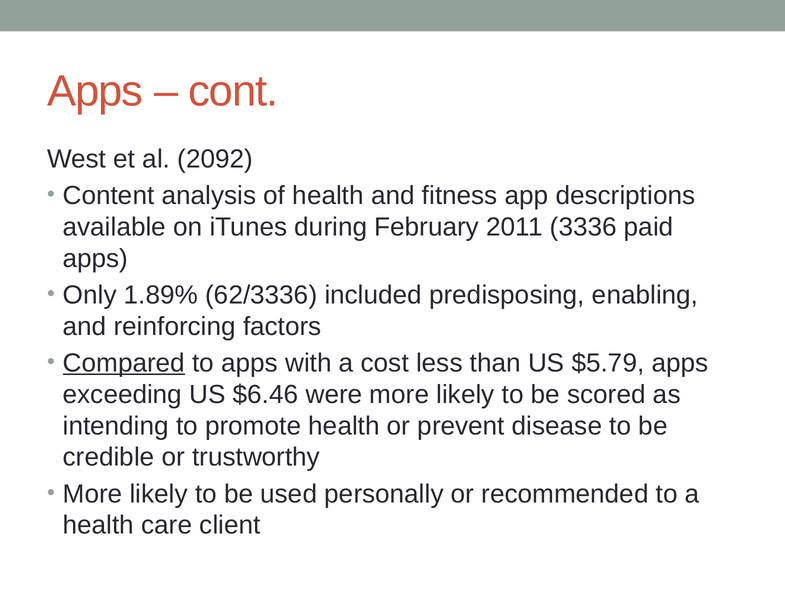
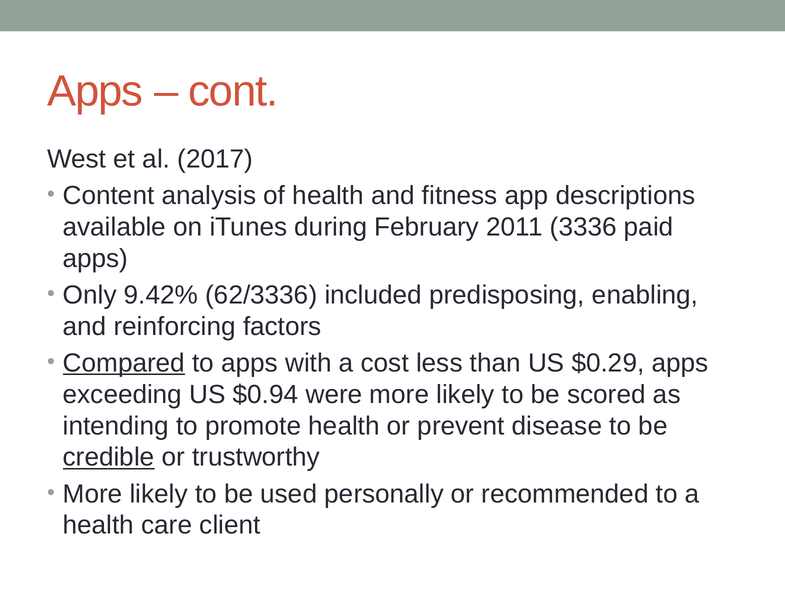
2092: 2092 -> 2017 (215, 159)
1.89%: 1.89% -> 9.42% (161, 295)
$5.79: $5.79 -> $0.29 (608, 363)
$6.46: $6.46 -> $0.94 (266, 394)
credible underline: none -> present (109, 457)
